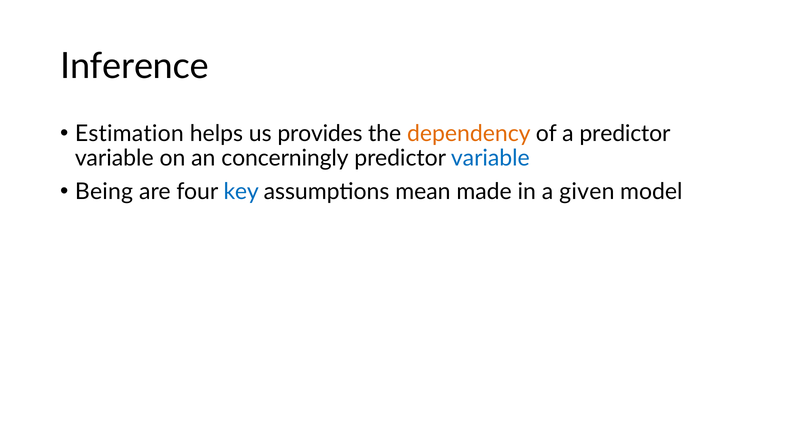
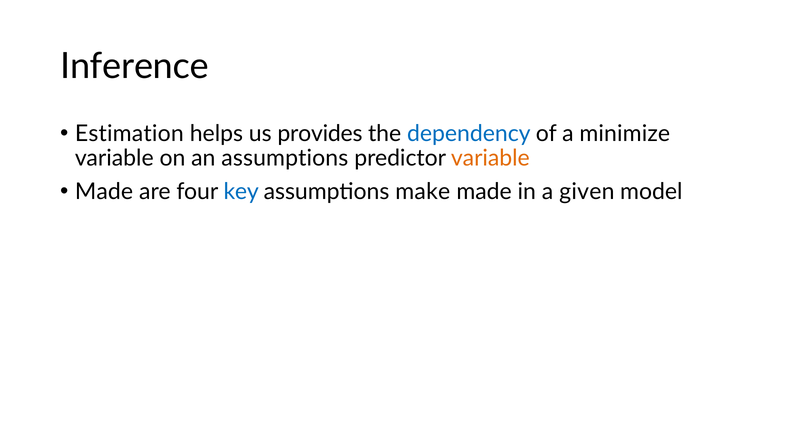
dependency colour: orange -> blue (469, 133)
a predictor: predictor -> minimize (625, 133)
an concerningly: concerningly -> assumptions (285, 158)
variable colour: blue -> orange (490, 158)
Being: Being -> Made (104, 191)
mean: mean -> make (423, 191)
